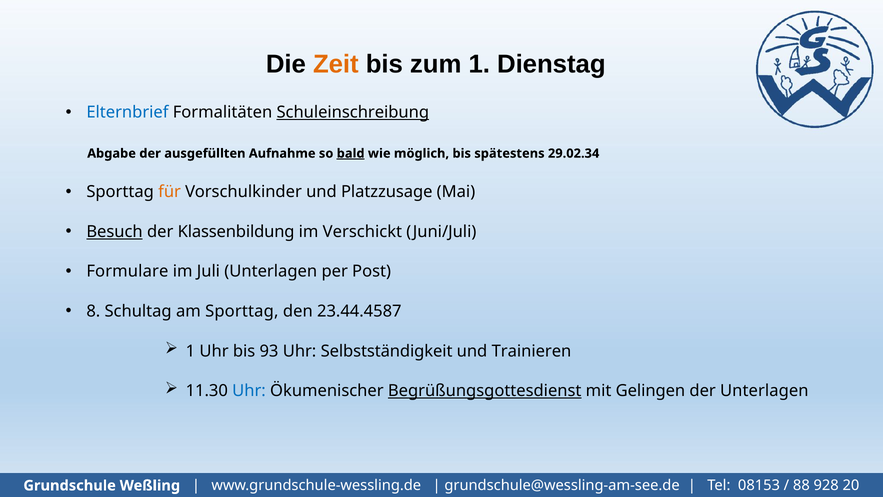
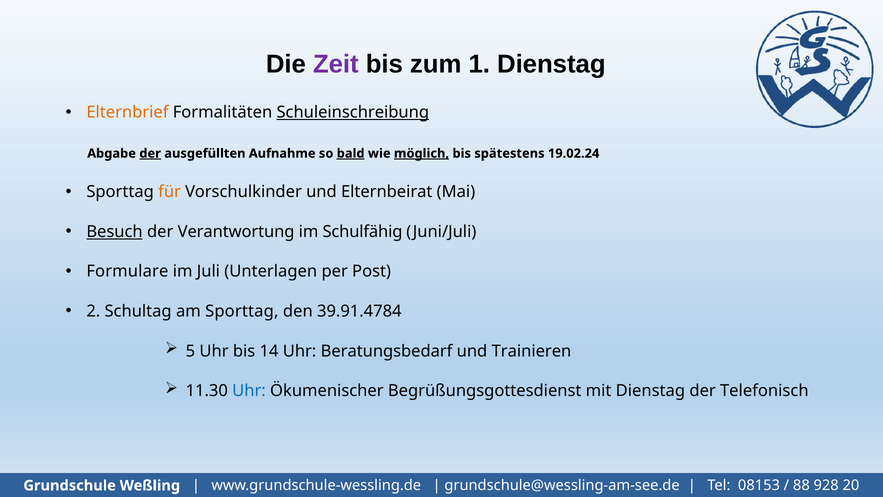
Zeit colour: orange -> purple (336, 64)
Elternbrief colour: blue -> orange (127, 112)
der underline: none -> present (150, 153)
möglich underline: none -> present (421, 153)
29.02.34: 29.02.34 -> 19.02.24 (574, 153)
Platzzusage: Platzzusage -> Elternbeirat (387, 192)
Klassenbildung: Klassenbildung -> Verantwortung (236, 232)
Verschickt: Verschickt -> Schulfähig (363, 232)
8: 8 -> 2 (93, 311)
23.44.4587: 23.44.4587 -> 39.91.4784 (359, 311)
1: 1 -> 5 (190, 351)
93: 93 -> 14 (269, 351)
Selbstständigkeit: Selbstständigkeit -> Beratungsbedarf (387, 351)
Begrüßungsgottesdienst underline: present -> none (485, 391)
mit Gelingen: Gelingen -> Dienstag (650, 391)
der Unterlagen: Unterlagen -> Telefonisch (764, 391)
